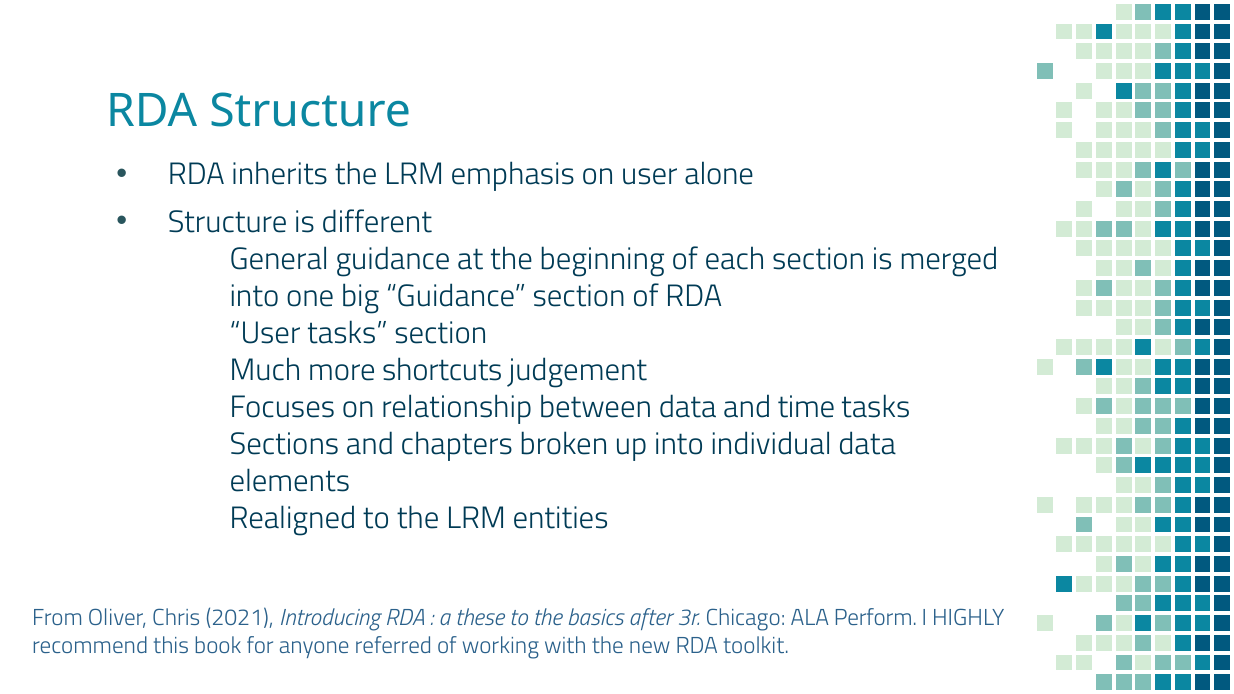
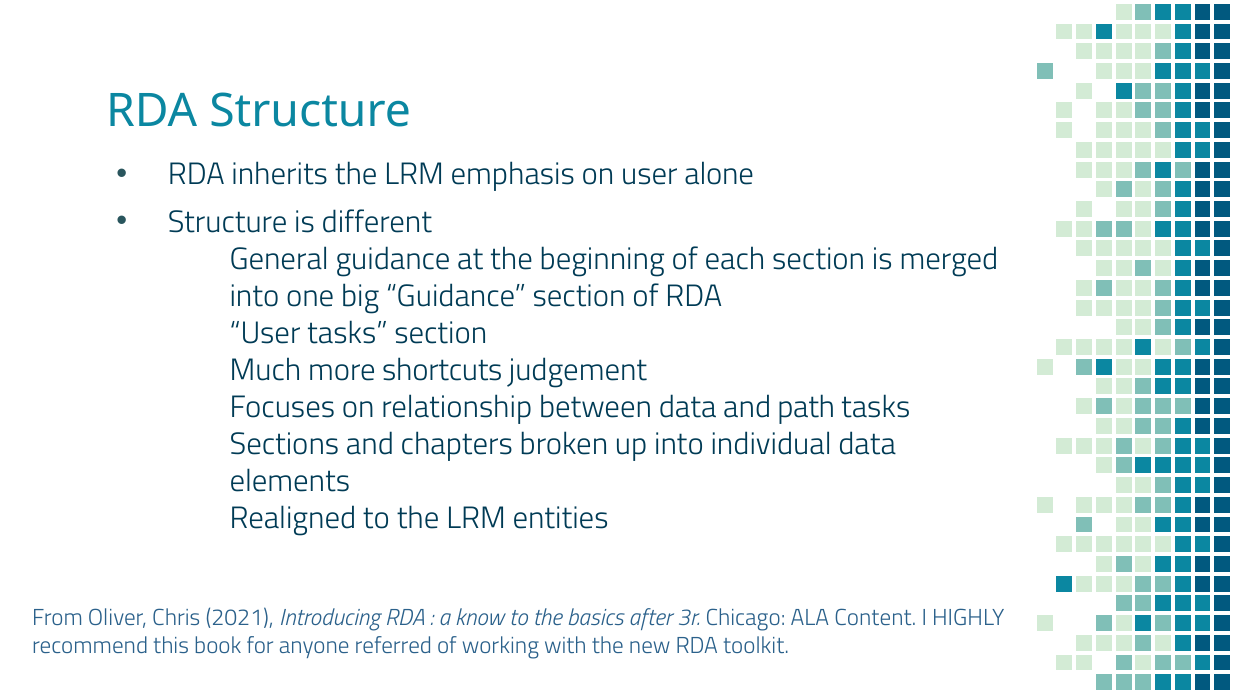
time: time -> path (806, 407)
these: these -> know (480, 618)
Perform: Perform -> Content (875, 618)
